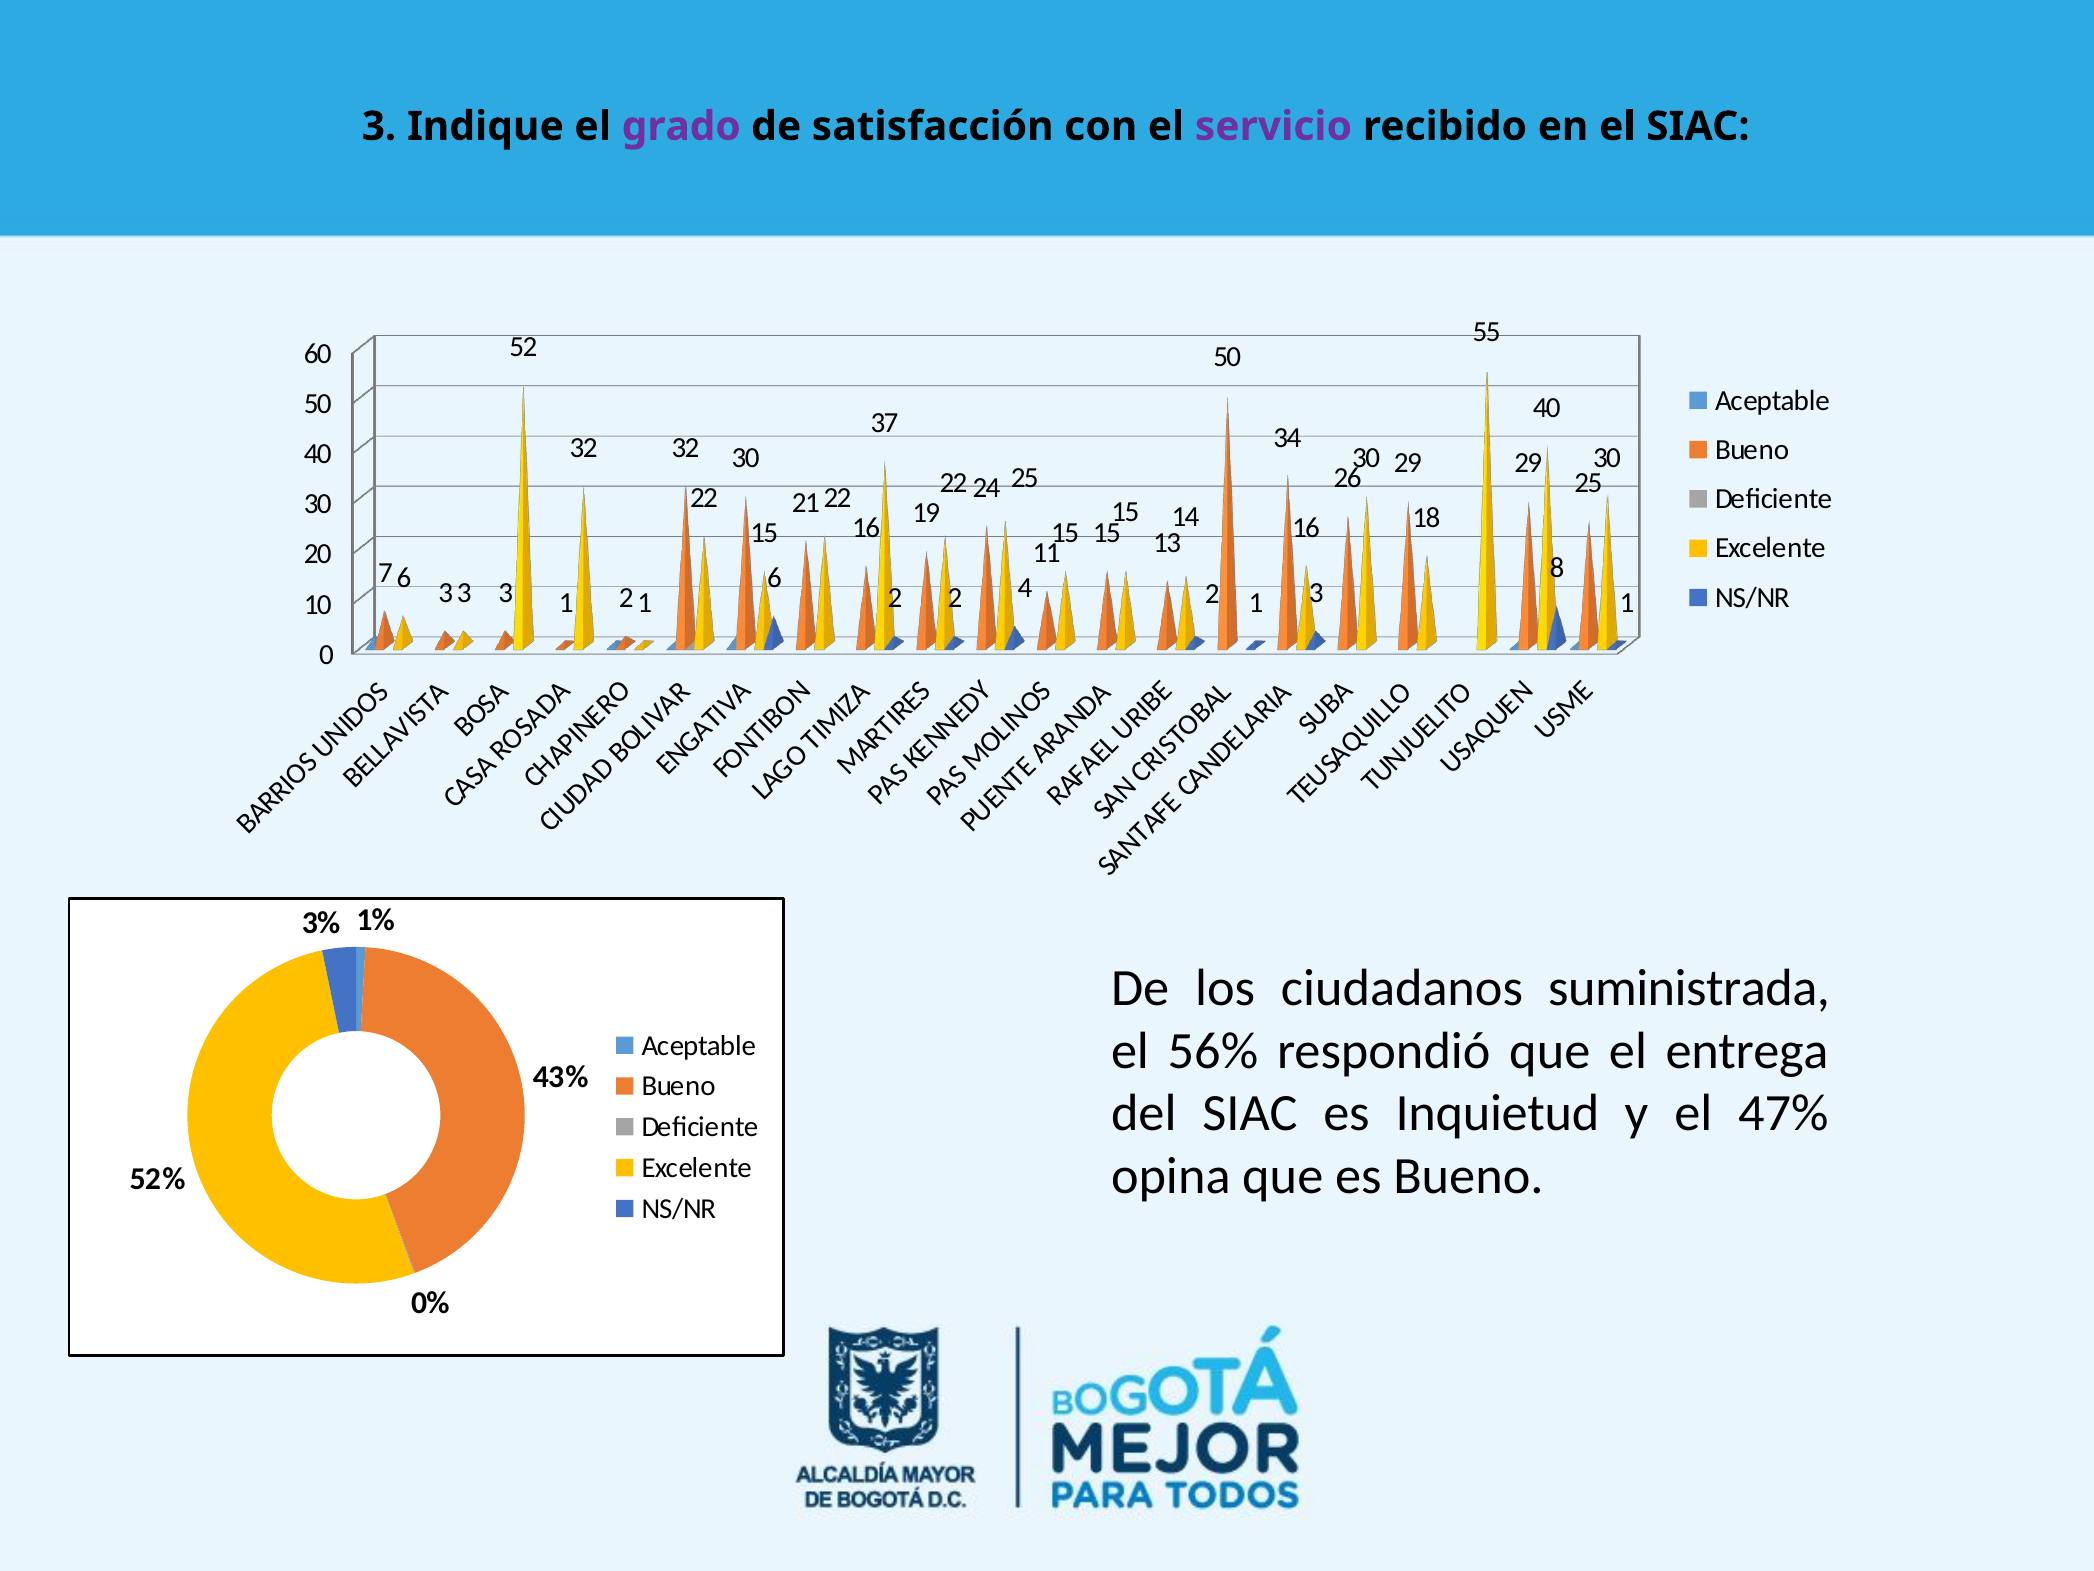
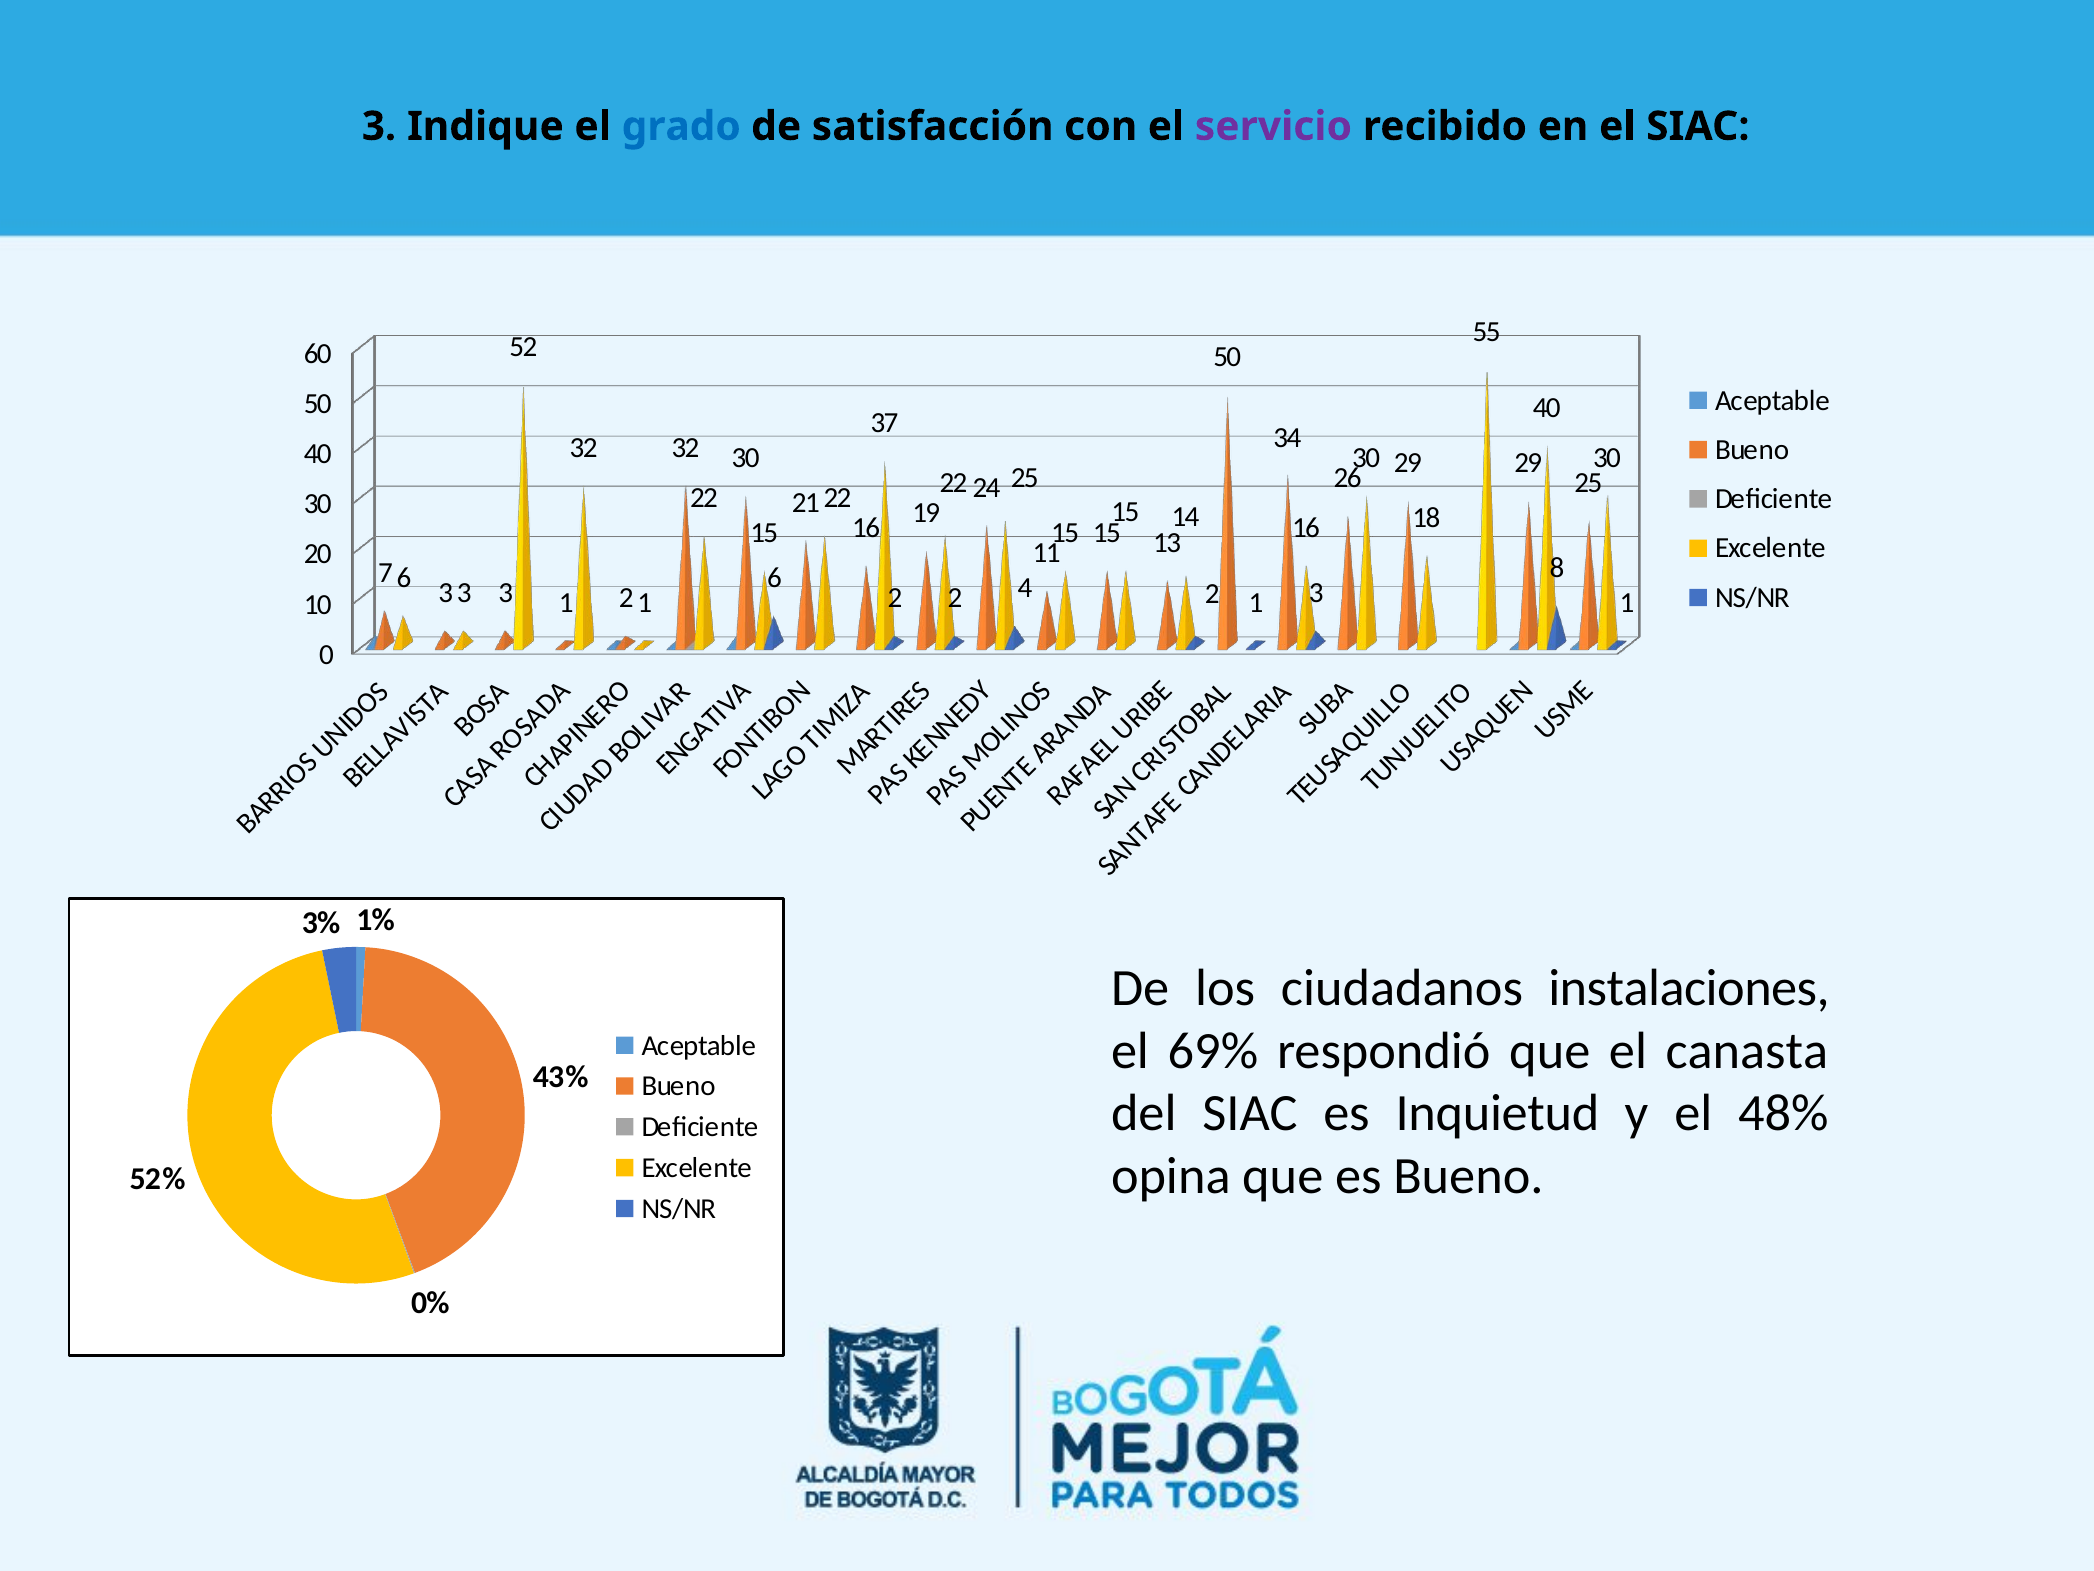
grado colour: purple -> blue (681, 126)
suministrada: suministrada -> instalaciones (1689, 988)
56%: 56% -> 69% (1213, 1050)
entrega: entrega -> canasta (1747, 1050)
47%: 47% -> 48% (1783, 1113)
